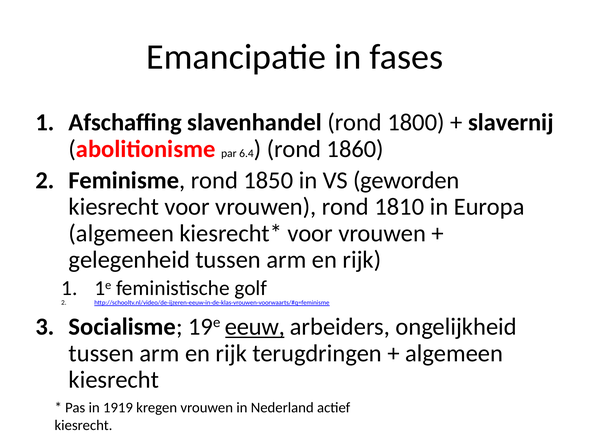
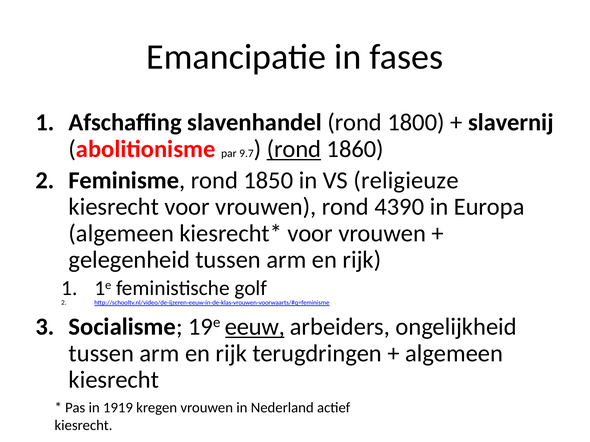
6.4: 6.4 -> 9.7 (246, 154)
rond underline: none -> present (294, 149)
geworden: geworden -> religieuze (406, 180)
1810: 1810 -> 4390 (399, 207)
